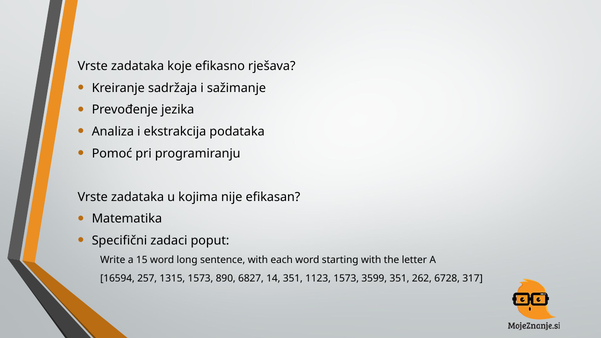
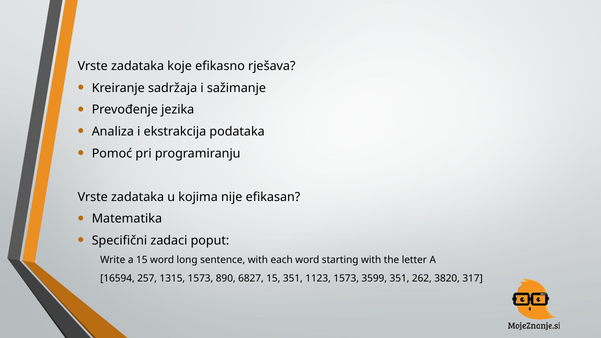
6827 14: 14 -> 15 (273, 278)
6728: 6728 -> 3820 (447, 278)
